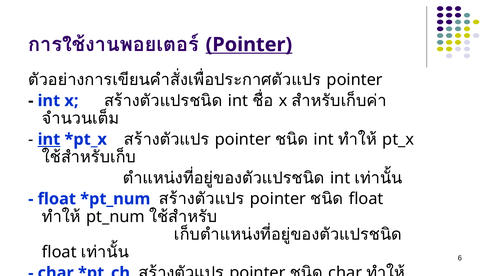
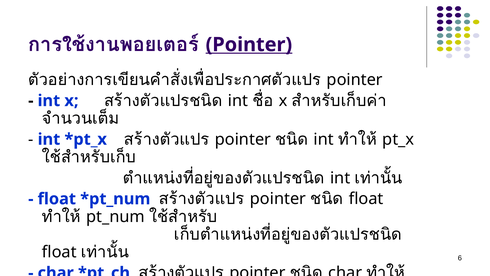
int underline: present -> none (49, 139)
